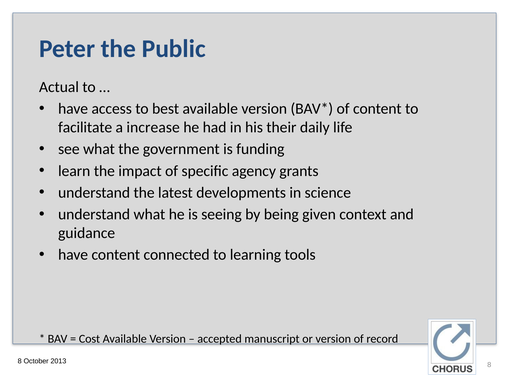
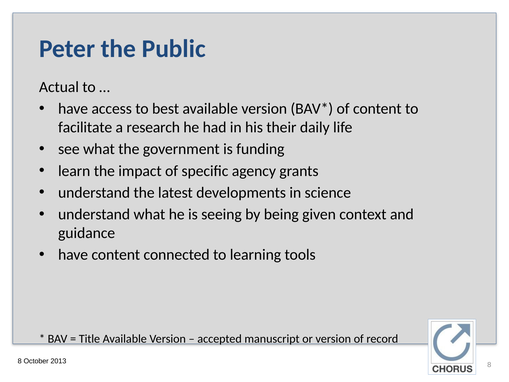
increase: increase -> research (153, 127)
Cost: Cost -> Title (89, 339)
